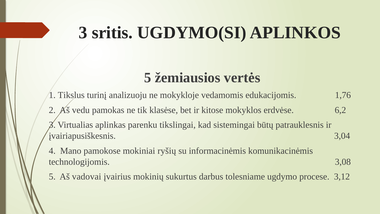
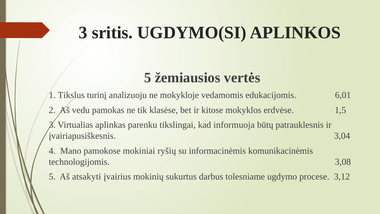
1,76: 1,76 -> 6,01 (343, 95)
6,2: 6,2 -> 1,5 (340, 110)
sistemingai: sistemingai -> informuoja (234, 125)
vadovai: vadovai -> atsakyti (87, 176)
